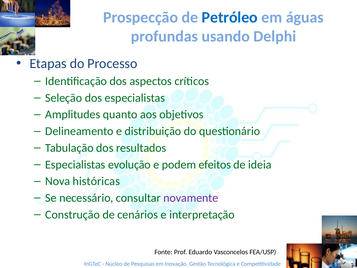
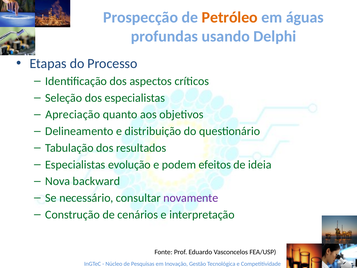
Petróleo colour: blue -> orange (230, 17)
Amplitudes: Amplitudes -> Apreciação (73, 114)
históricas: históricas -> backward (96, 181)
